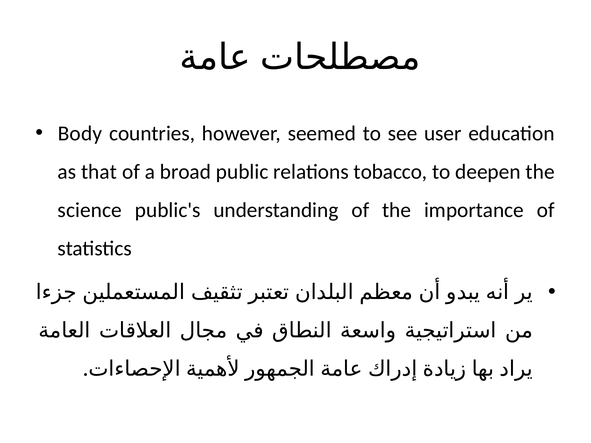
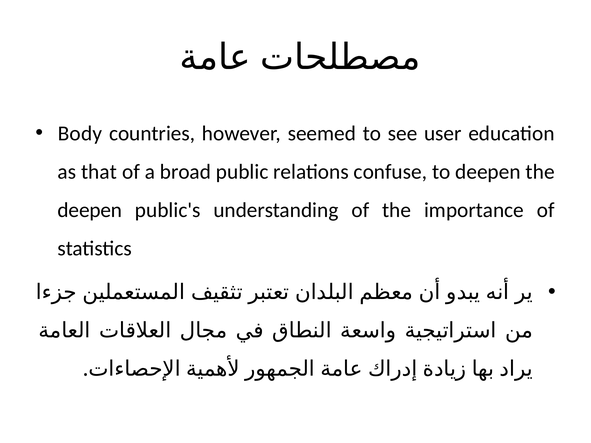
tobacco: tobacco -> confuse (390, 172)
science: science -> deepen (90, 210)
